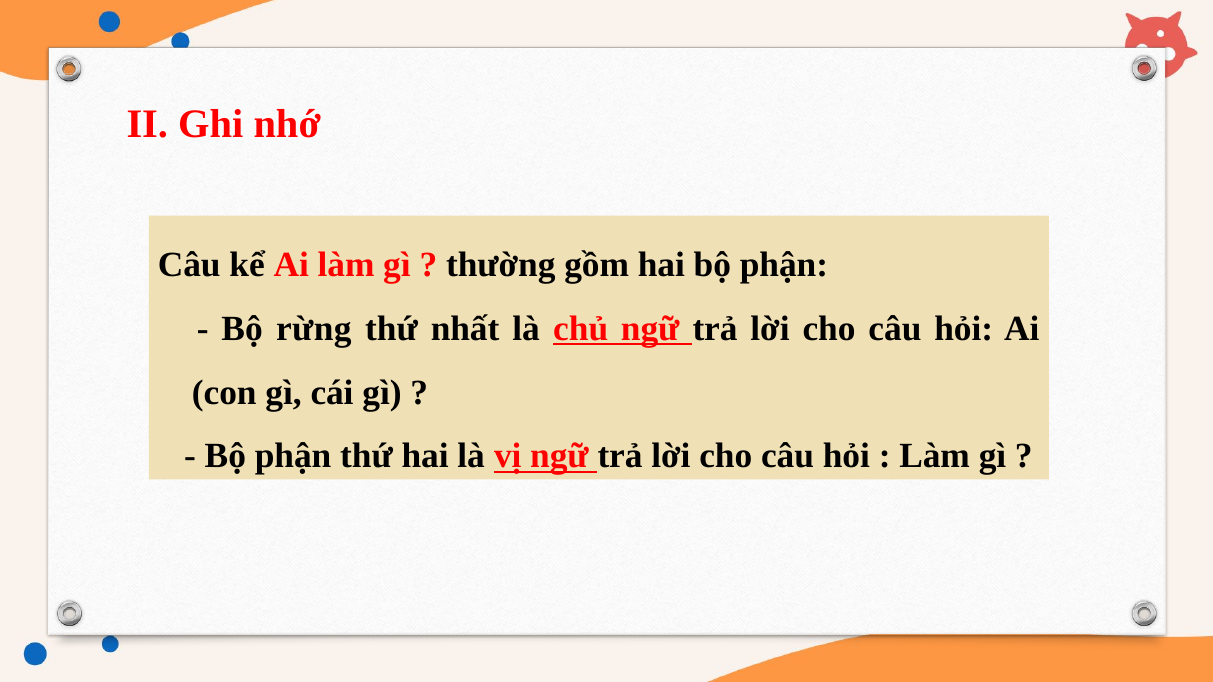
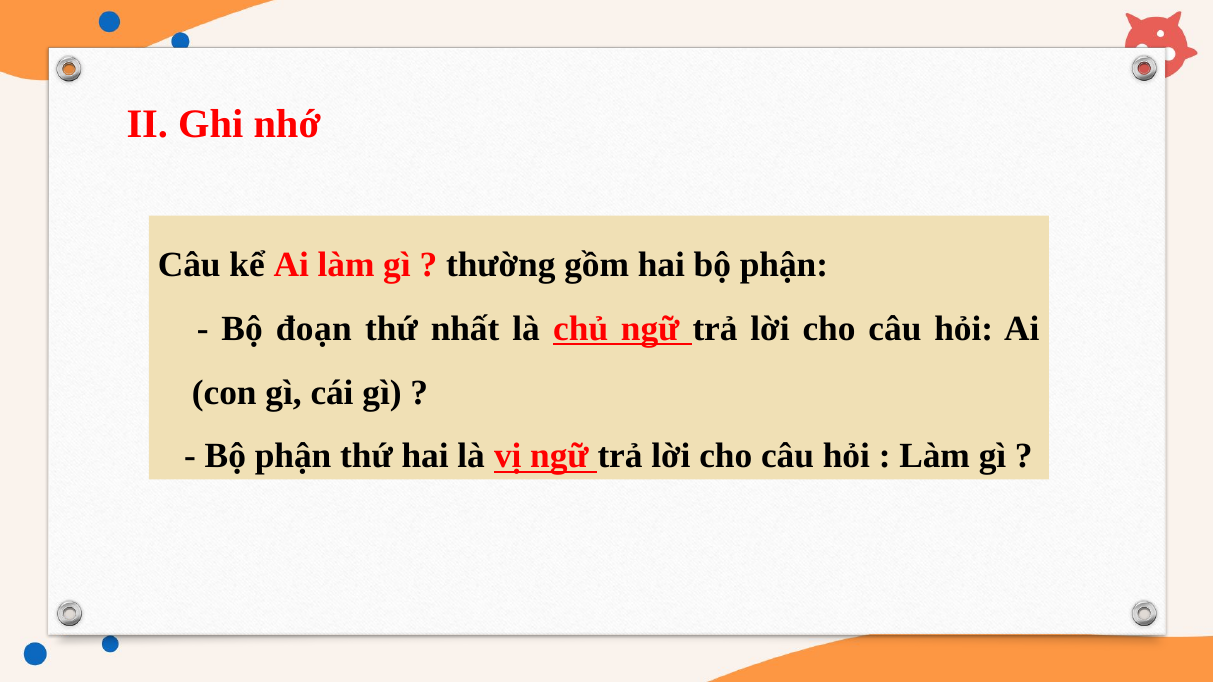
rừng: rừng -> đoạn (314, 329)
